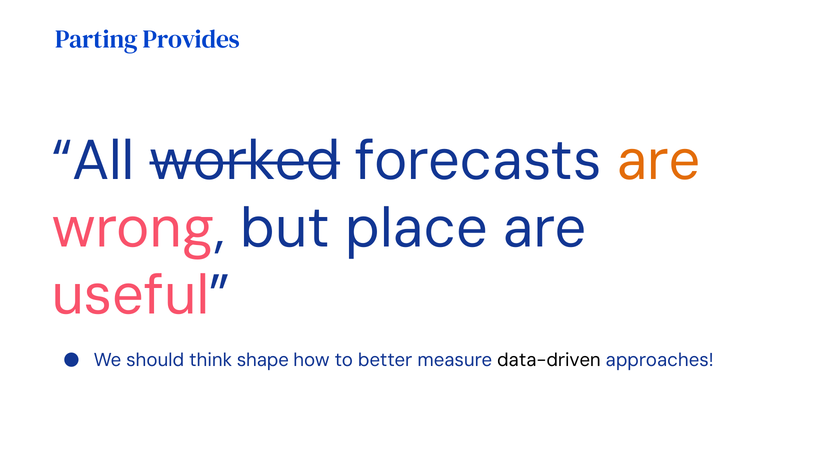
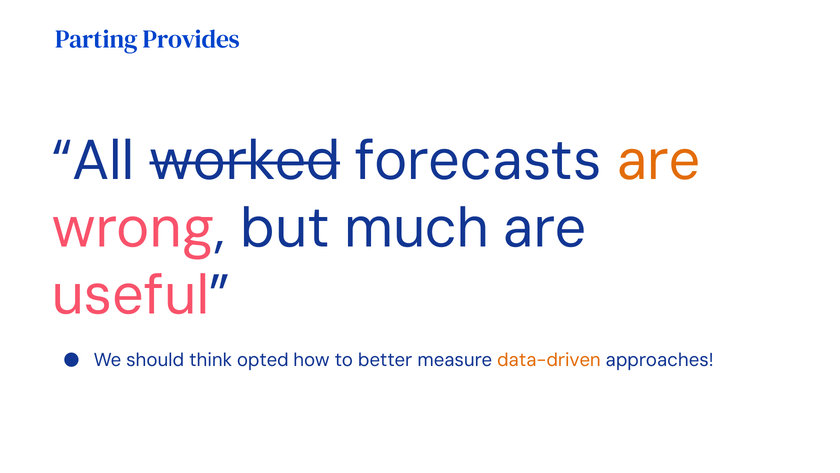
place: place -> much (417, 228)
shape: shape -> opted (263, 360)
data-driven colour: black -> orange (549, 360)
